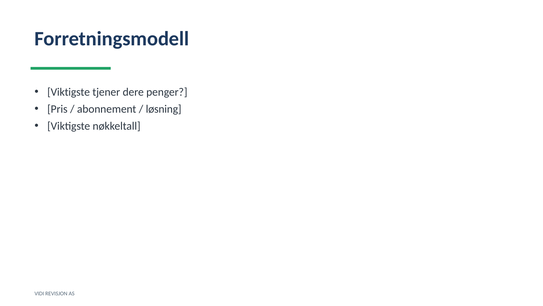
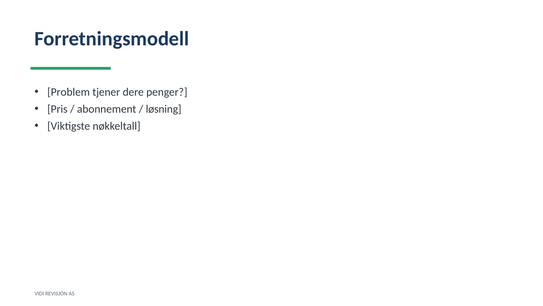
Viktigste: Viktigste -> Problem (69, 92)
